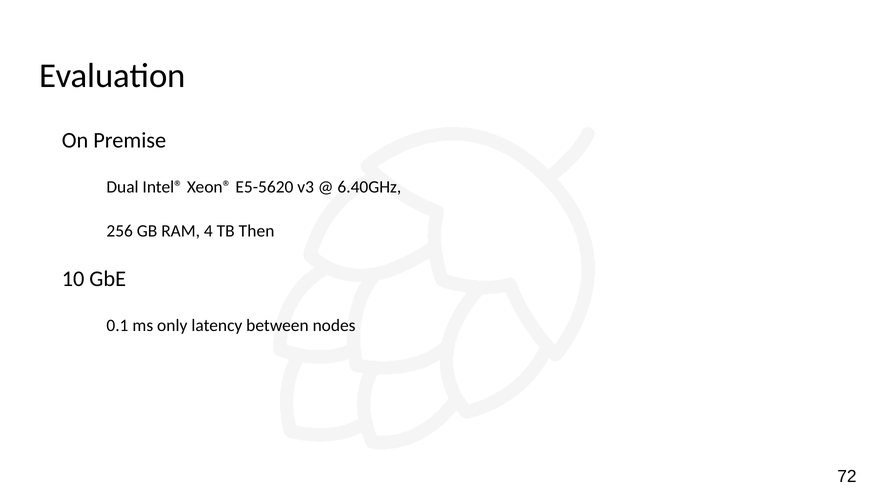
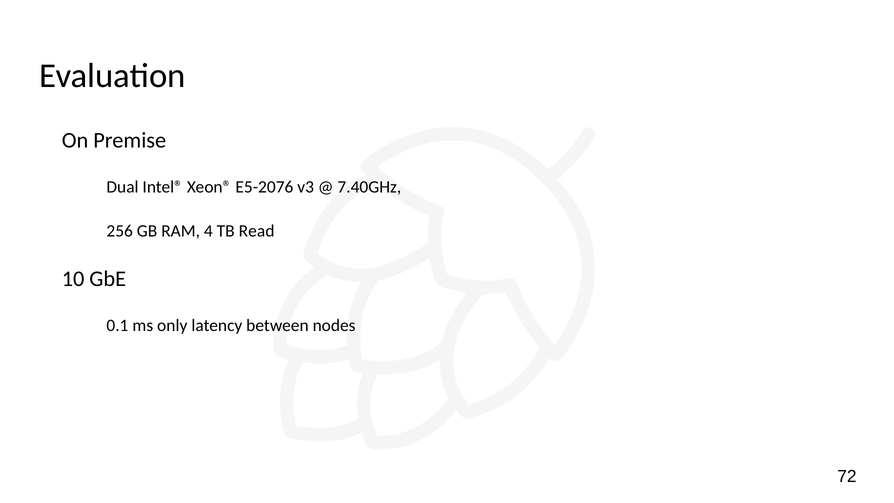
E5-5620: E5-5620 -> E5-2076 (264, 187)
6.40GHz: 6.40GHz -> 7.40GHz (369, 187)
Then: Then -> Read (257, 231)
